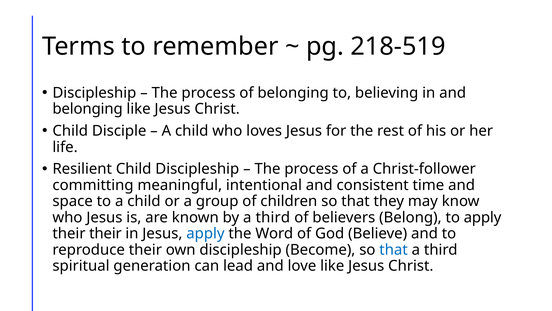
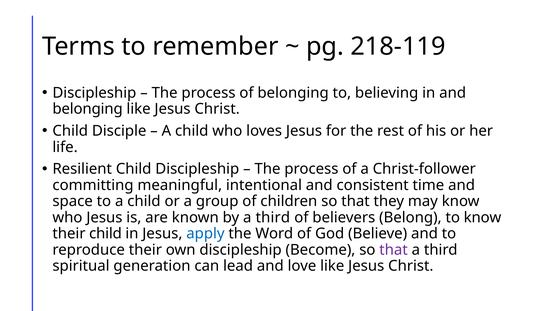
218-519: 218-519 -> 218-119 (398, 46)
to apply: apply -> know (482, 217)
their their: their -> child (105, 233)
that colour: blue -> purple (394, 249)
